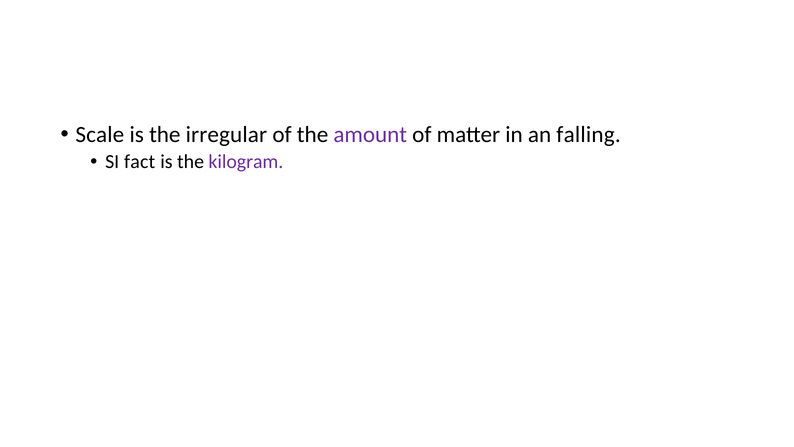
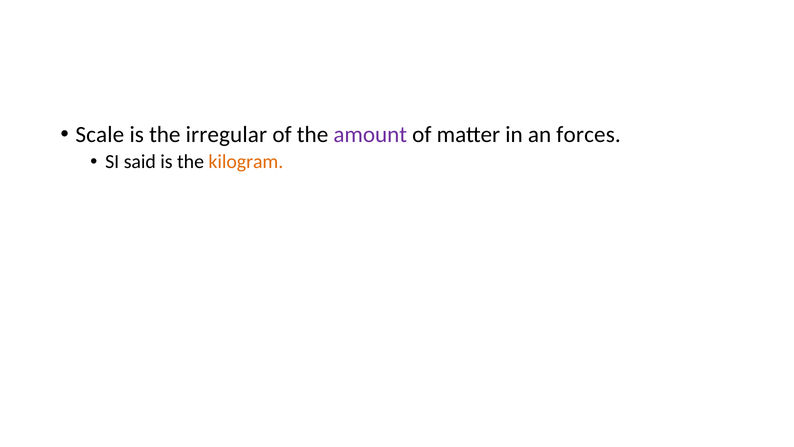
falling: falling -> forces (589, 134)
fact: fact -> said (140, 162)
kilogram colour: purple -> orange (246, 162)
